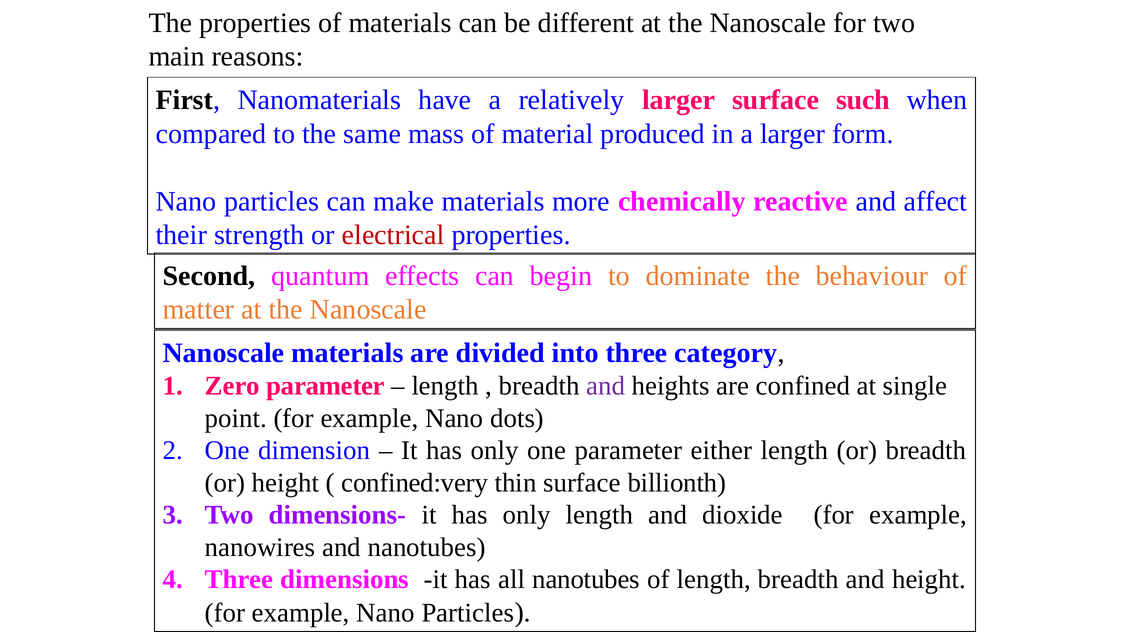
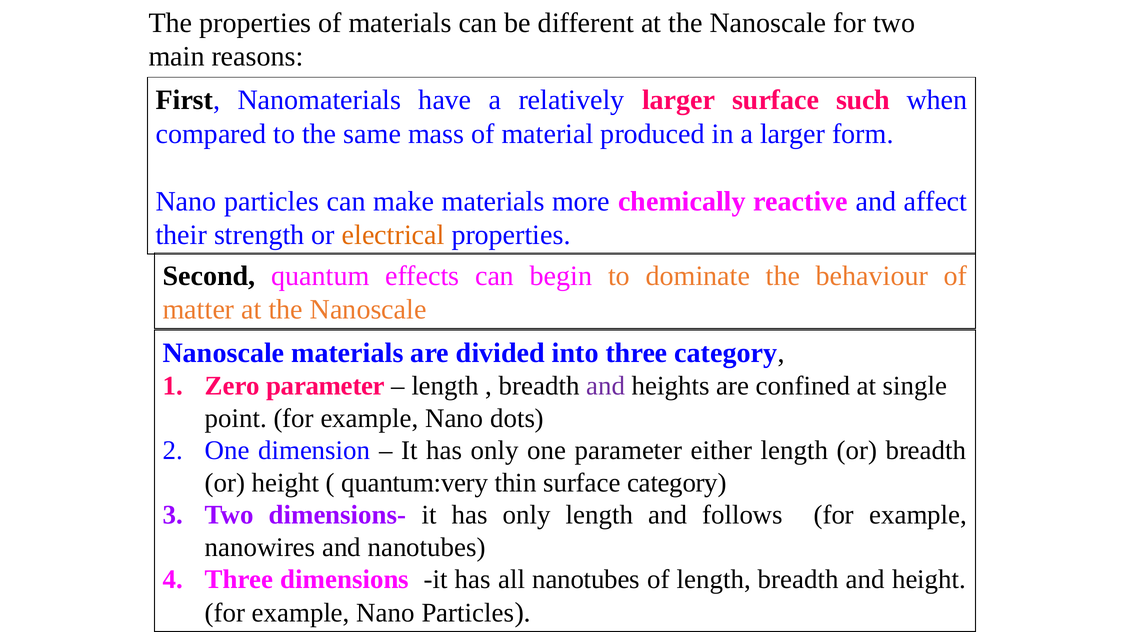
electrical colour: red -> orange (393, 235)
confined:very: confined:very -> quantum:very (415, 483)
surface billionth: billionth -> category (677, 483)
dioxide: dioxide -> follows (743, 515)
